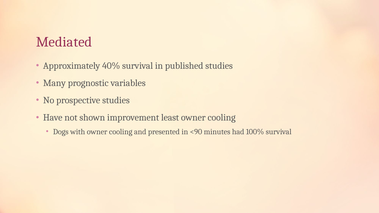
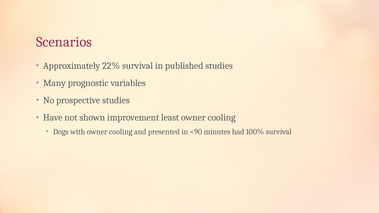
Mediated: Mediated -> Scenarios (64, 42)
40%: 40% -> 22% (111, 66)
